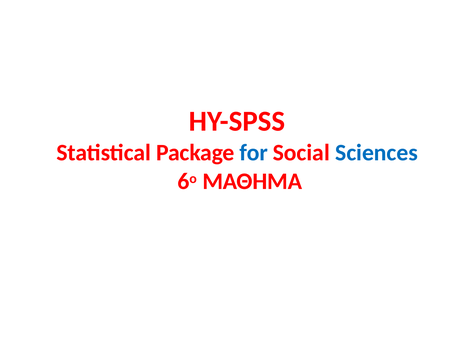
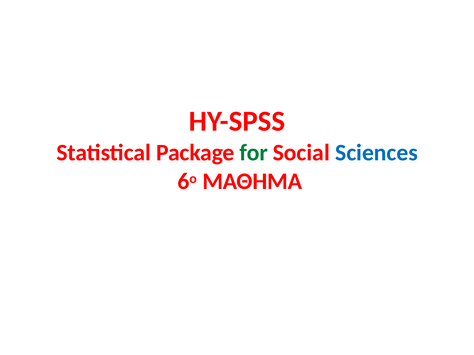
for colour: blue -> green (254, 153)
